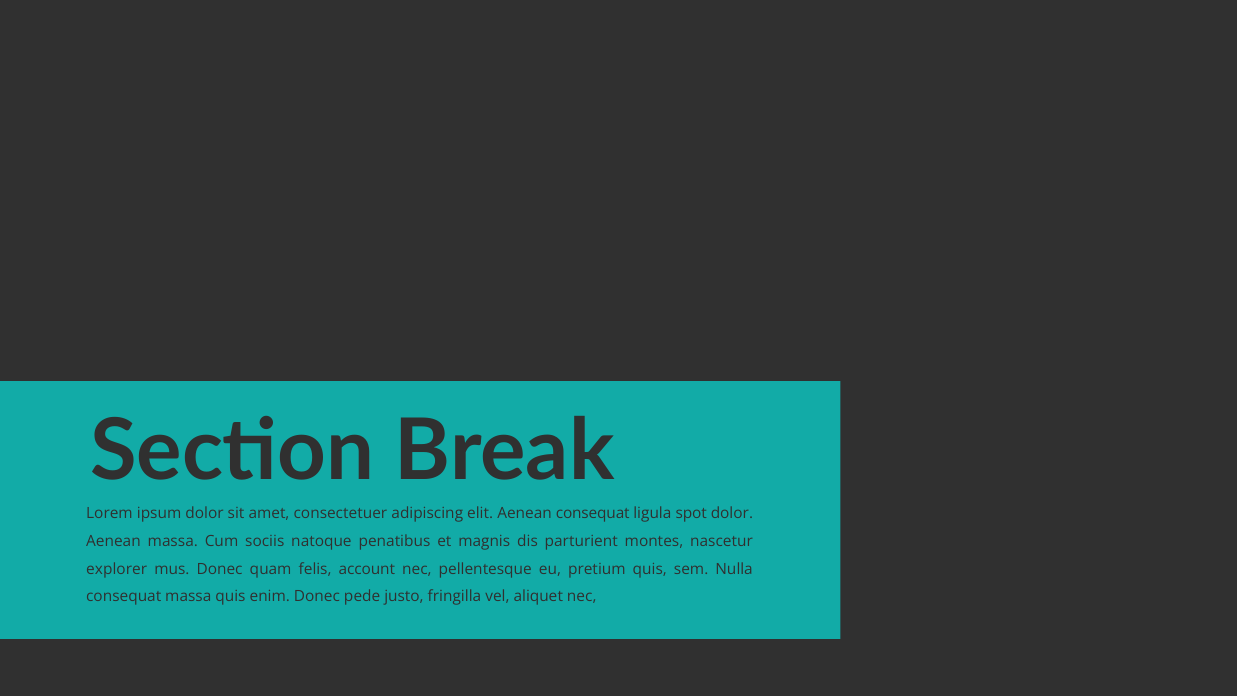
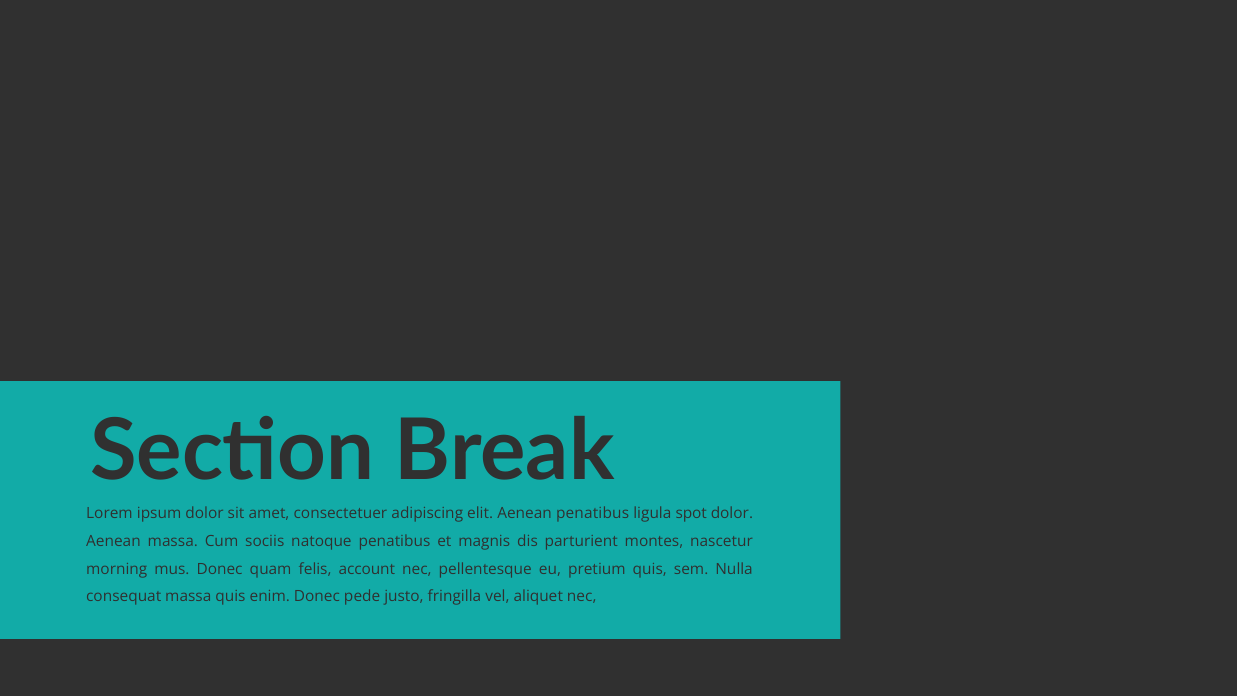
Aenean consequat: consequat -> penatibus (593, 513)
explorer: explorer -> morning (117, 569)
